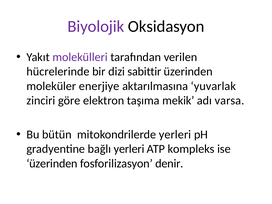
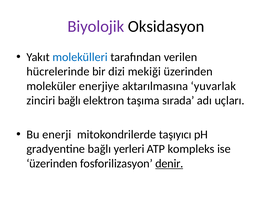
molekülleri colour: purple -> blue (80, 57)
sabittir: sabittir -> mekiği (144, 72)
zinciri göre: göre -> bağlı (69, 101)
mekik: mekik -> sırada (178, 101)
varsa: varsa -> uçları (230, 101)
bütün: bütün -> enerji (57, 134)
mitokondrilerde yerleri: yerleri -> taşıyıcı (175, 134)
denir underline: none -> present (169, 163)
